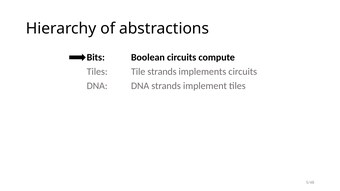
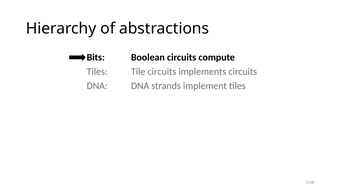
Tile strands: strands -> circuits (162, 72)
